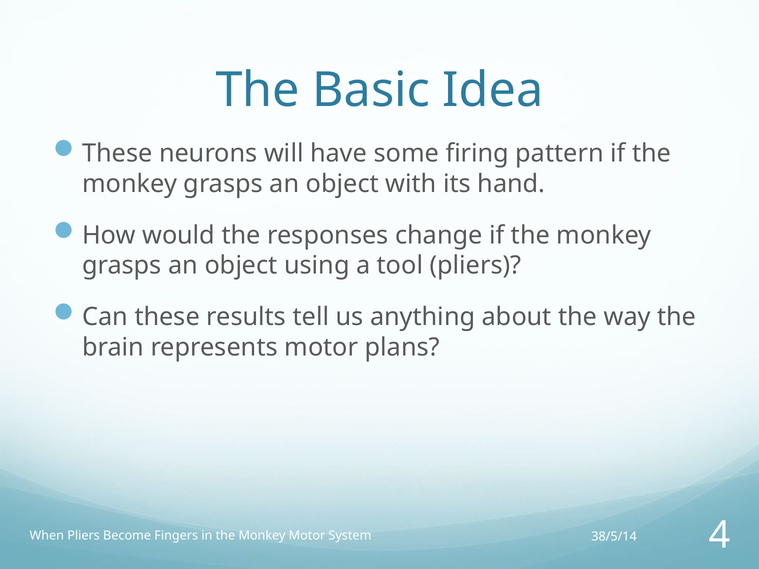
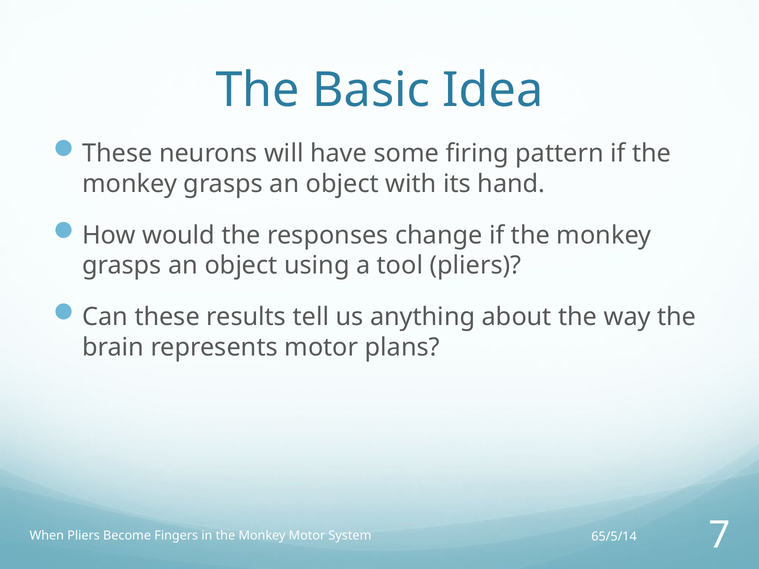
4: 4 -> 7 (719, 536)
38/5/14: 38/5/14 -> 65/5/14 (614, 537)
